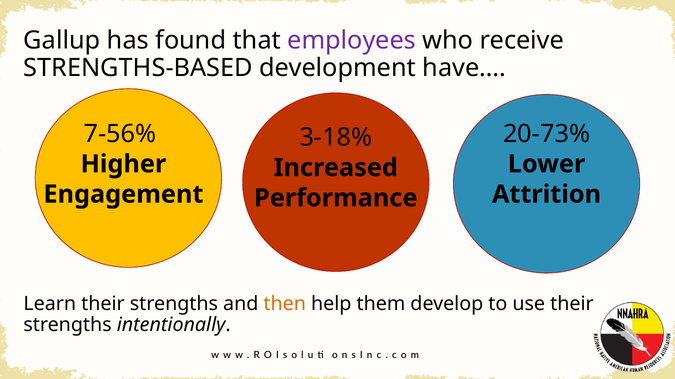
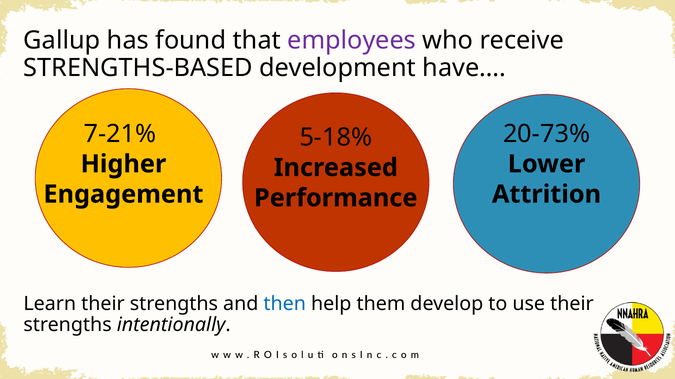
7-56%: 7-56% -> 7-21% (120, 134)
3-18%: 3-18% -> 5-18% (336, 138)
then colour: orange -> blue (285, 304)
